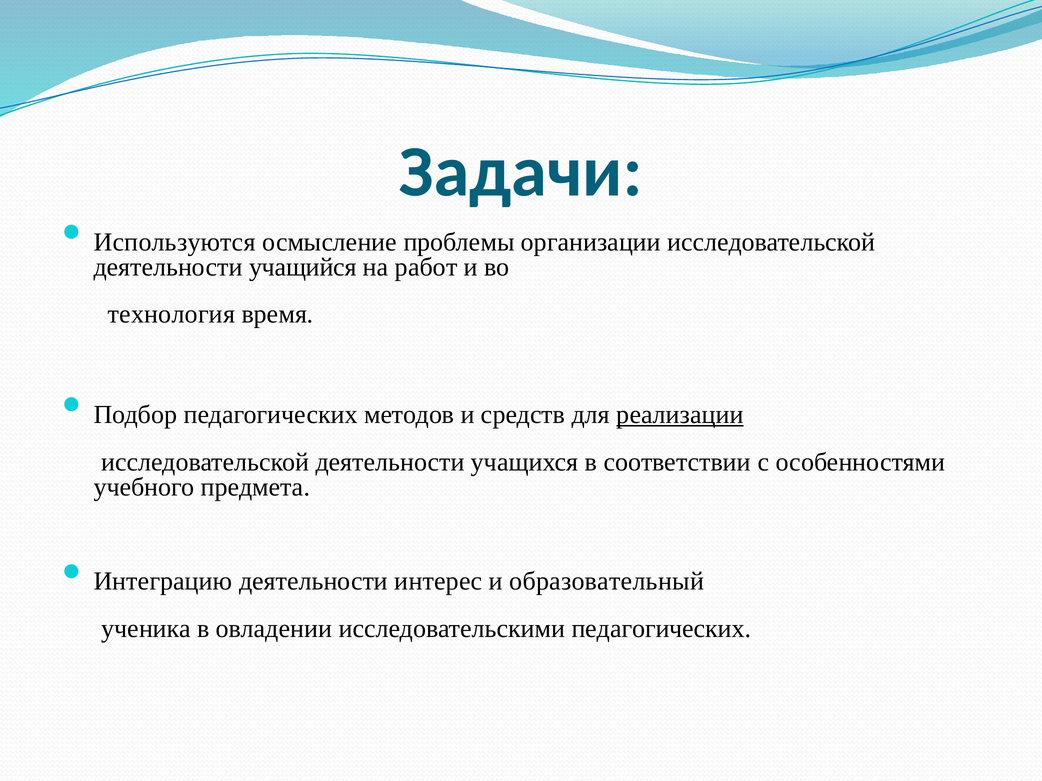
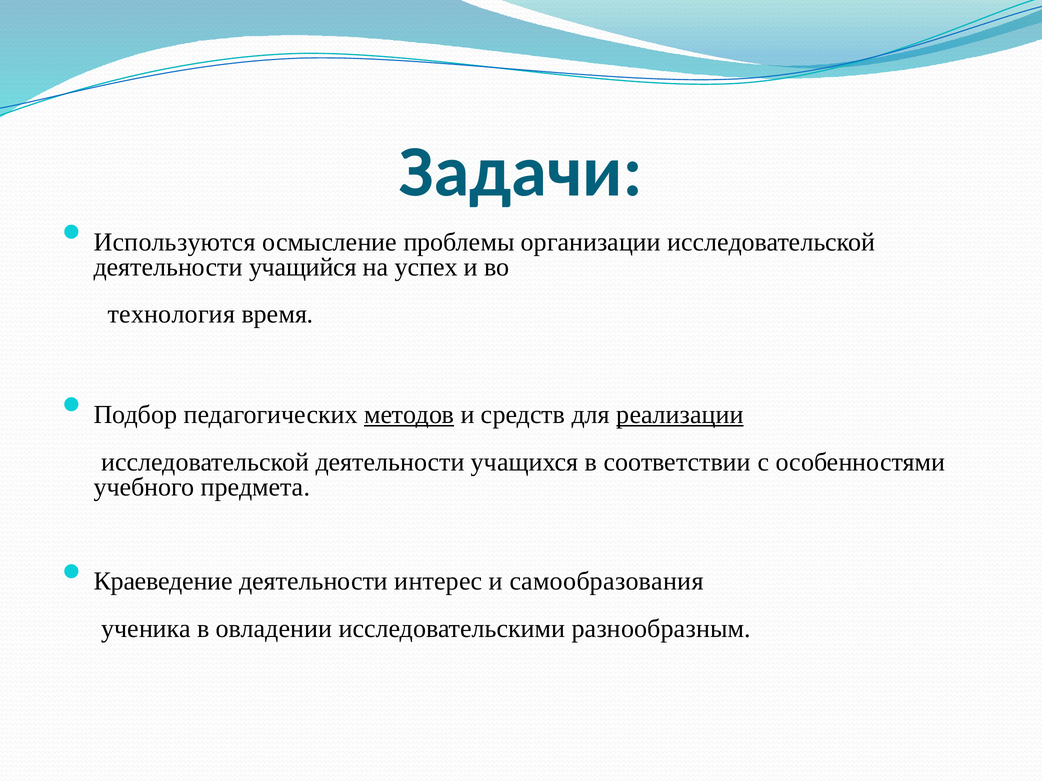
работ: работ -> успех (426, 267)
методов underline: none -> present (409, 415)
Интеграцию: Интеграцию -> Краеведение (163, 582)
образовательный: образовательный -> самообразования (607, 582)
исследовательскими педагогических: педагогических -> разнообразным (661, 629)
